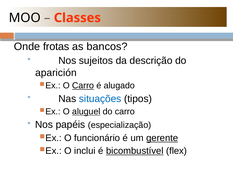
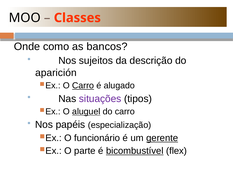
frotas: frotas -> como (56, 46)
situações colour: blue -> purple (100, 99)
inclui: inclui -> parte (85, 151)
